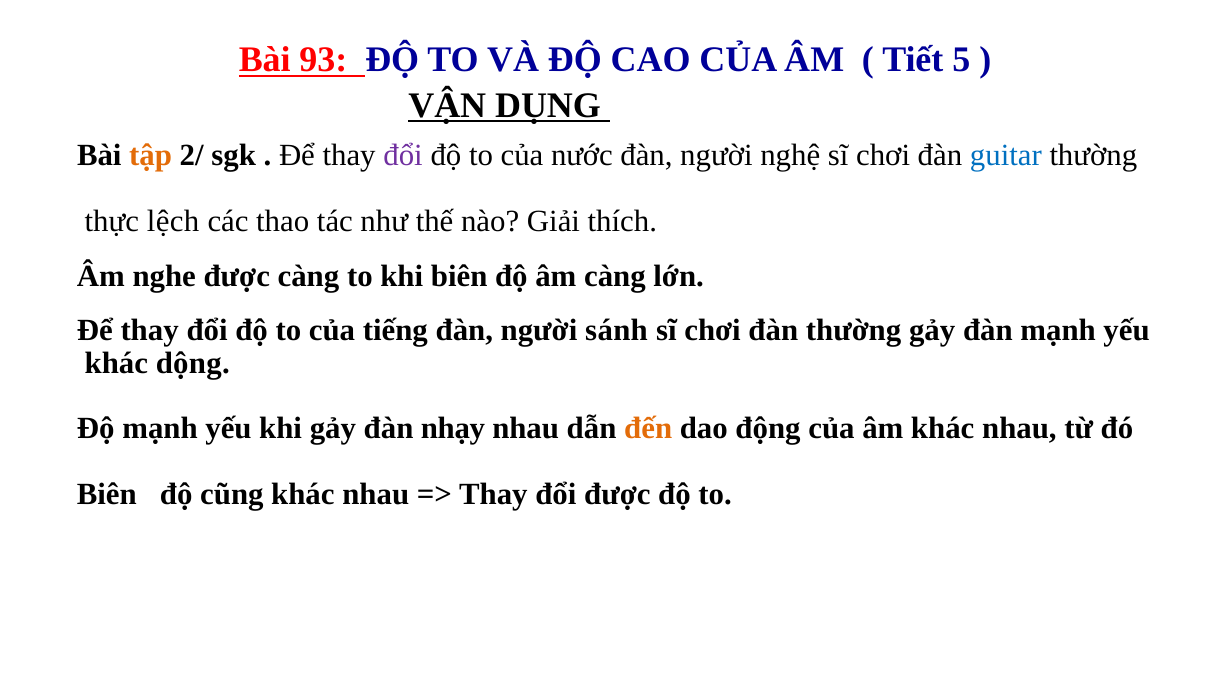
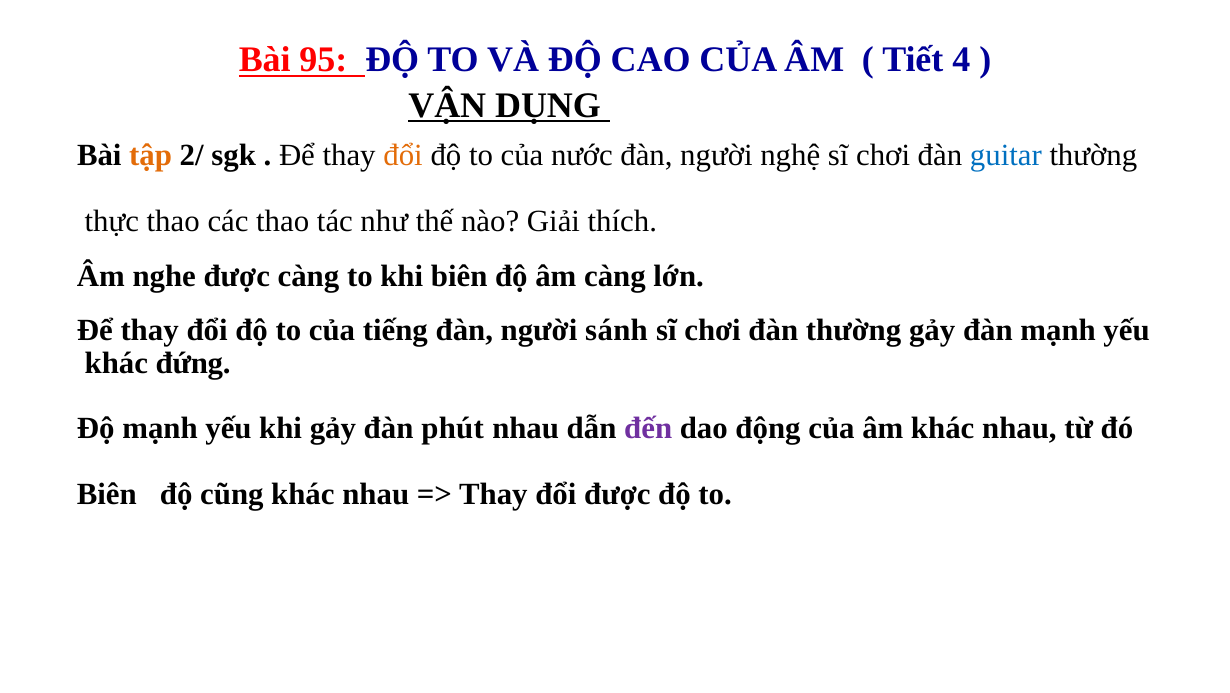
93: 93 -> 95 (323, 60)
5: 5 -> 4 (961, 60)
đổi colour: purple -> orange (403, 156)
thực lệch: lệch -> thao (173, 221)
dộng: dộng -> đứng (193, 364)
nhạy: nhạy -> phút (453, 429)
đến colour: orange -> purple (648, 429)
